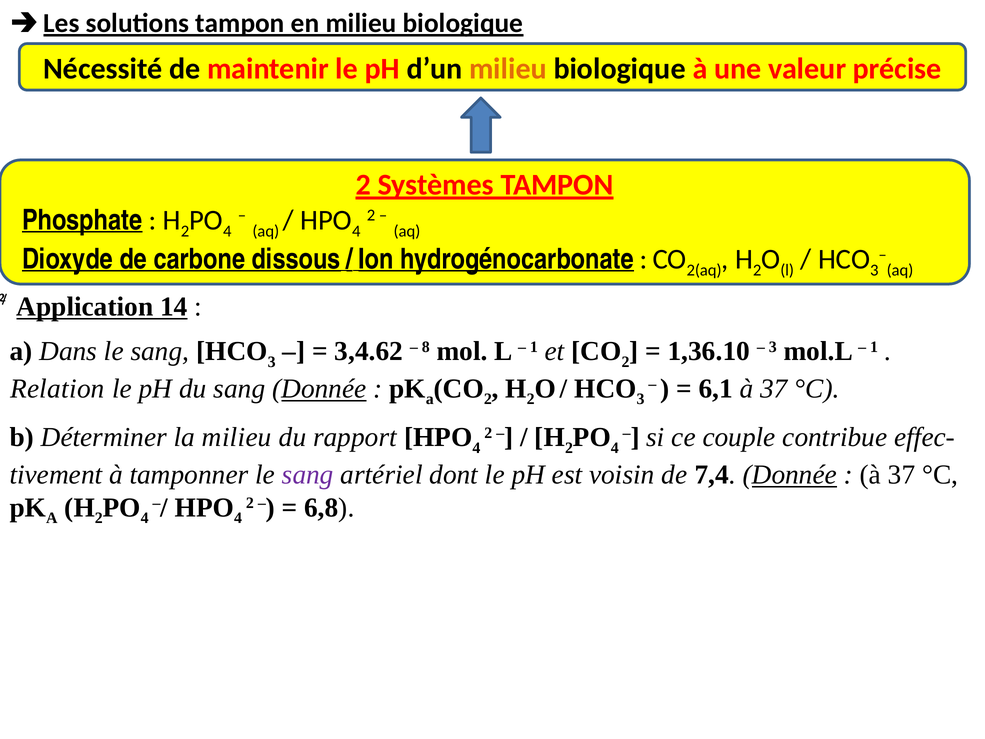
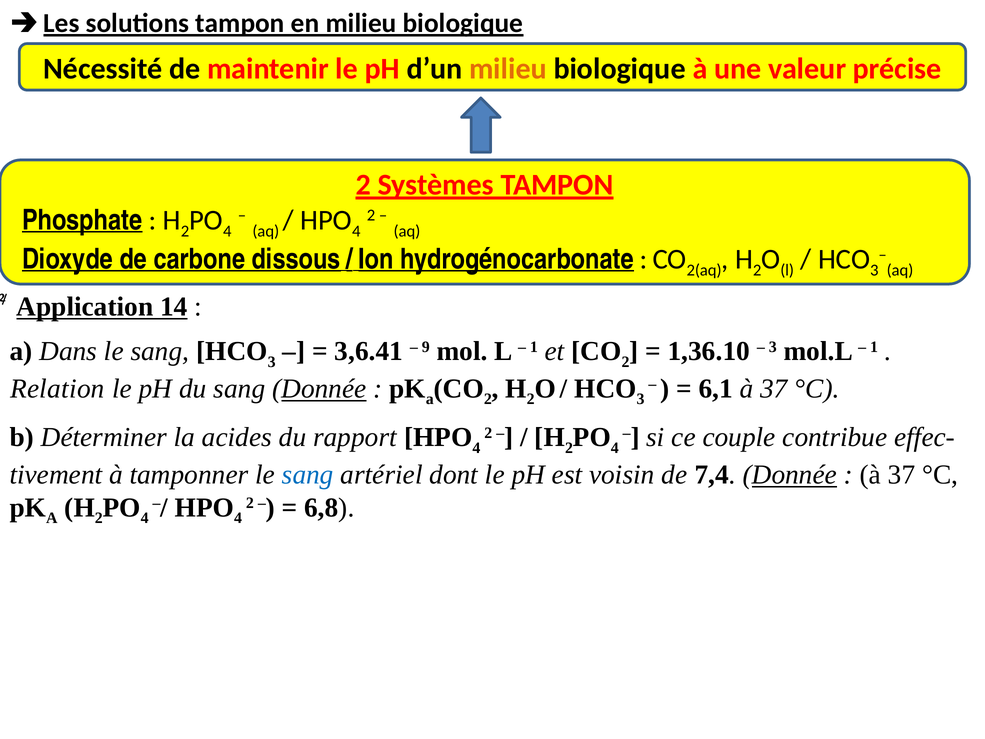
3,4.62: 3,4.62 -> 3,6.41 (369, 351)
8: 8 -> 9 (426, 347)
la milieu: milieu -> acides (237, 437)
sang colour: purple -> blue (308, 475)
